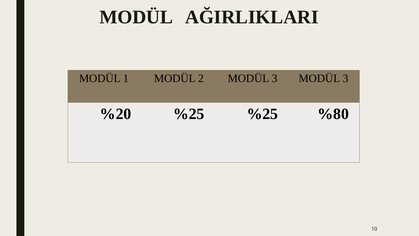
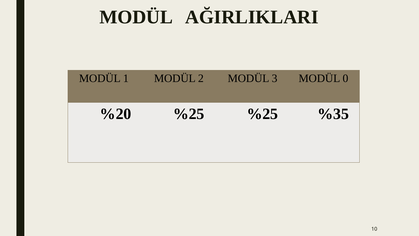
3 MODÜL 3: 3 -> 0 (345, 78)
%80: %80 -> %35 (333, 114)
